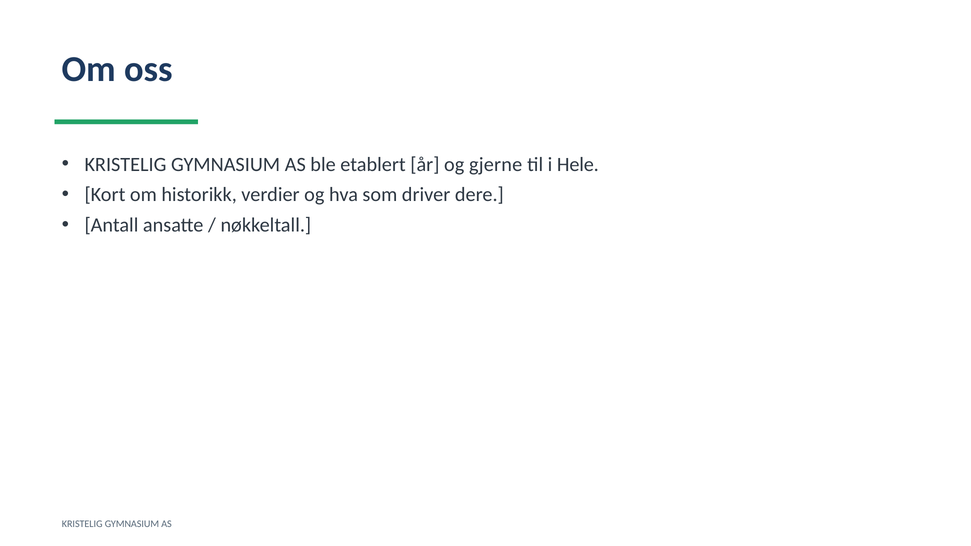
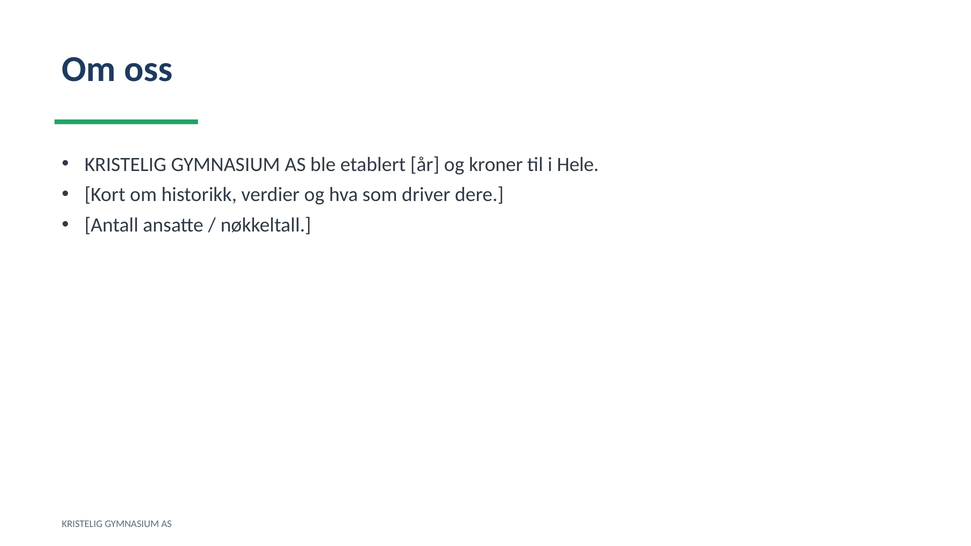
gjerne: gjerne -> kroner (496, 164)
